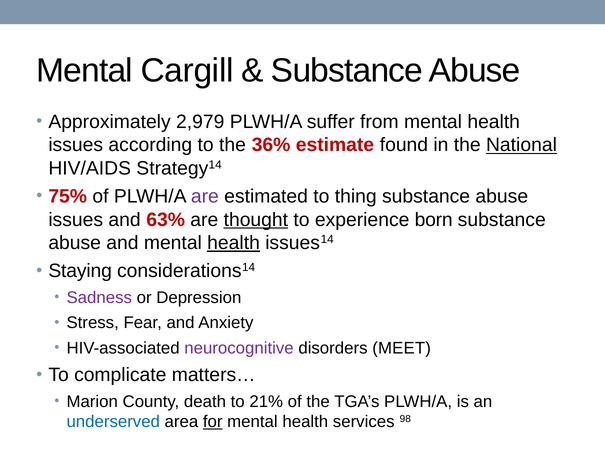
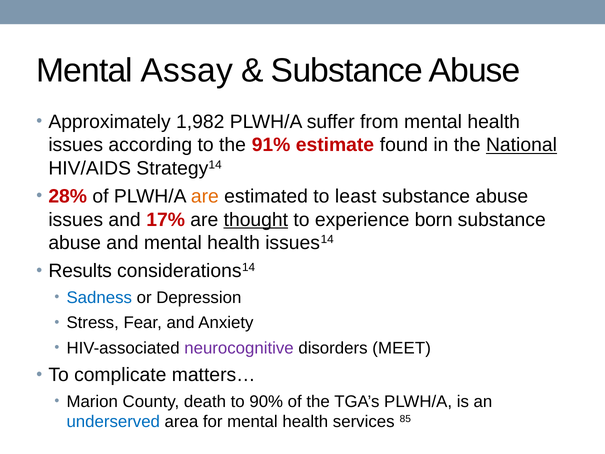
Cargill: Cargill -> Assay (187, 70)
2,979: 2,979 -> 1,982 (200, 122)
36%: 36% -> 91% (271, 145)
75%: 75% -> 28% (68, 196)
are colour: purple -> orange (205, 196)
thing: thing -> least (356, 196)
63%: 63% -> 17% (166, 220)
health underline: present -> none (234, 243)
Staying: Staying -> Results (80, 271)
Sadness colour: purple -> blue (99, 298)
21%: 21% -> 90% (266, 401)
for underline: present -> none (213, 422)
98: 98 -> 85 (405, 419)
